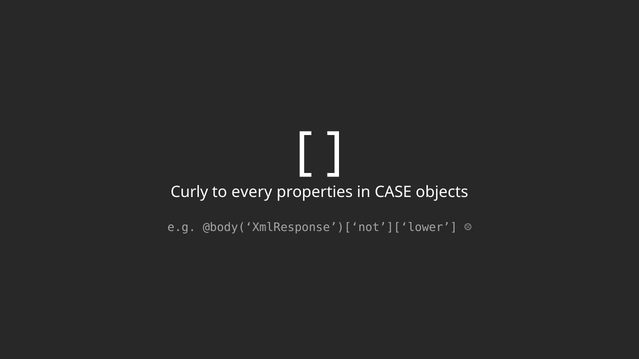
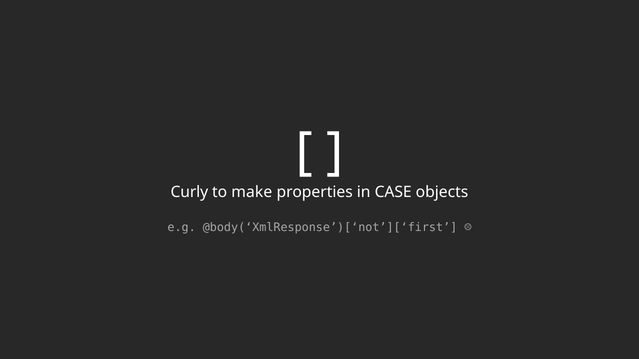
every: every -> make (252, 193)
@body(‘XmlResponse’)[‘not’][‘lower: @body(‘XmlResponse’)[‘not’][‘lower -> @body(‘XmlResponse’)[‘not’][‘first (330, 228)
